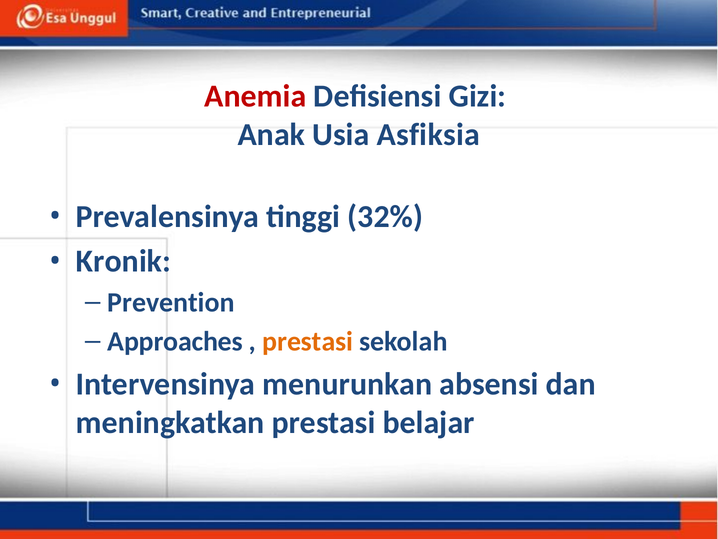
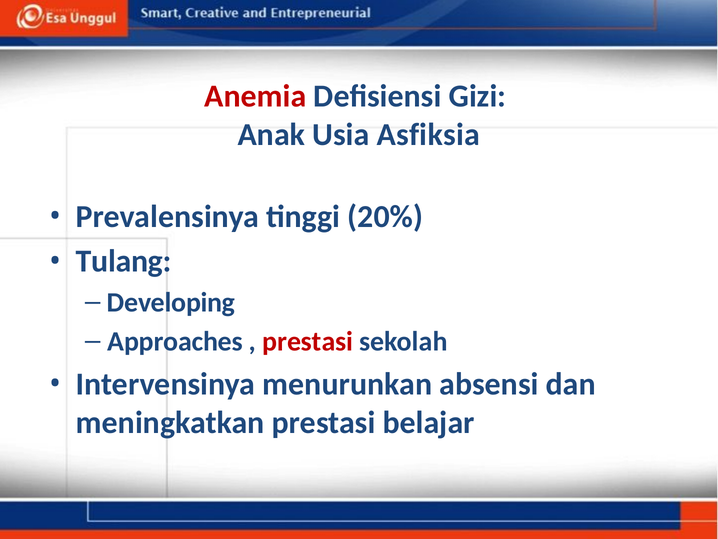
32%: 32% -> 20% (385, 216)
Kronik: Kronik -> Tulang (124, 261)
Prevention: Prevention -> Developing (171, 302)
prestasi colour: orange -> red (308, 341)
